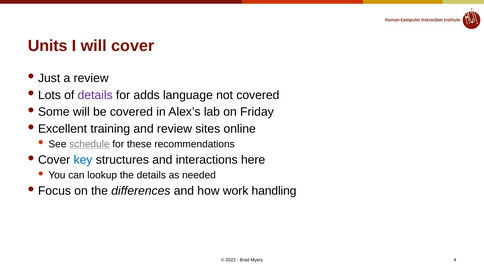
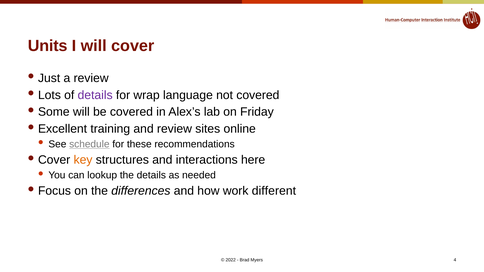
adds: adds -> wrap (147, 95)
key colour: blue -> orange (83, 160)
handling: handling -> different (274, 191)
